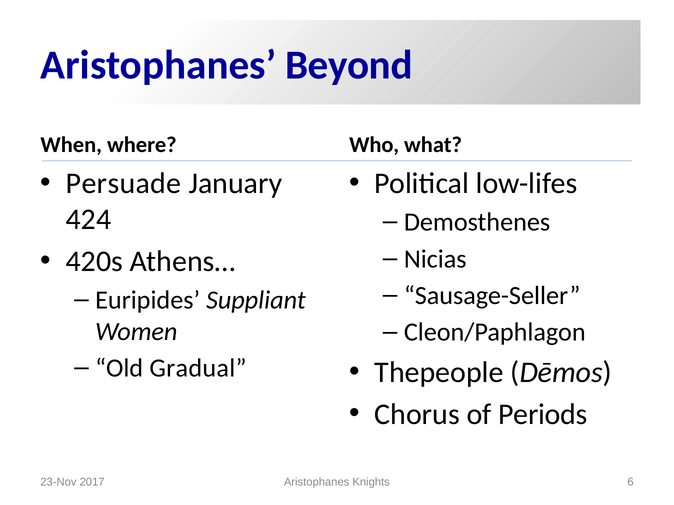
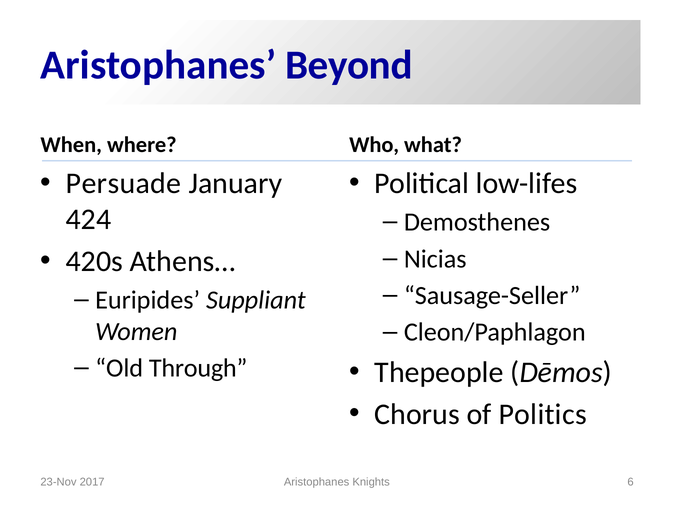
Gradual: Gradual -> Through (198, 369)
Periods: Periods -> Politics (543, 415)
